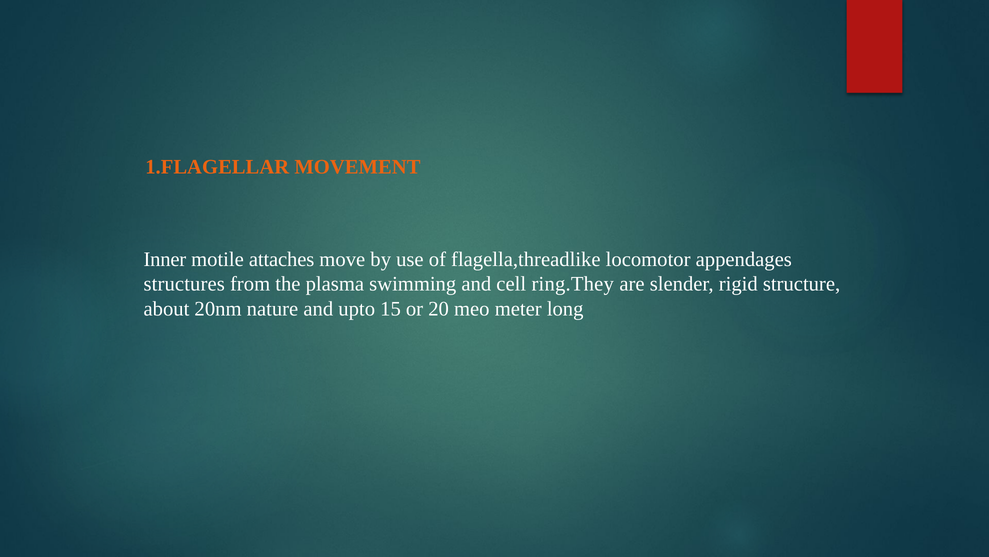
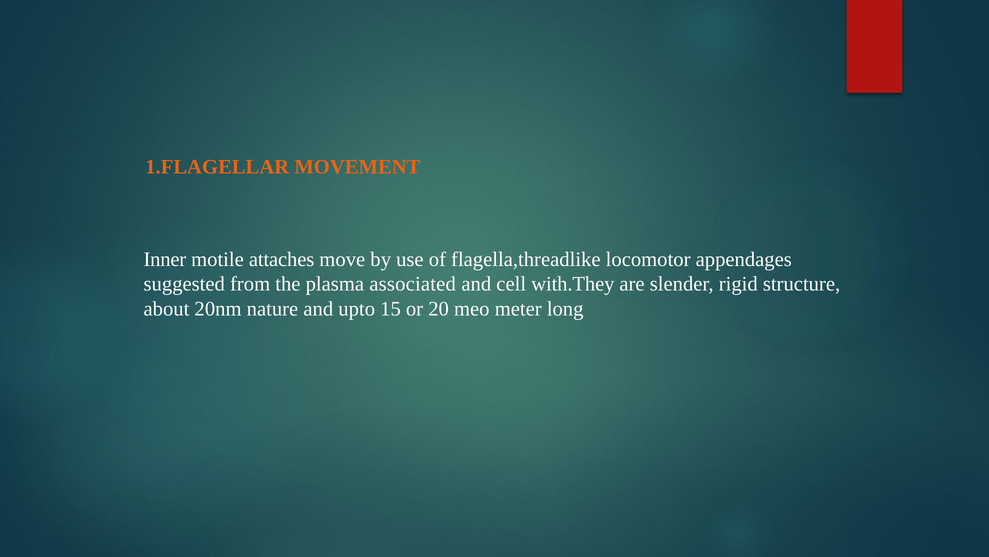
structures: structures -> suggested (184, 284)
swimming: swimming -> associated (413, 284)
ring.They: ring.They -> with.They (573, 284)
